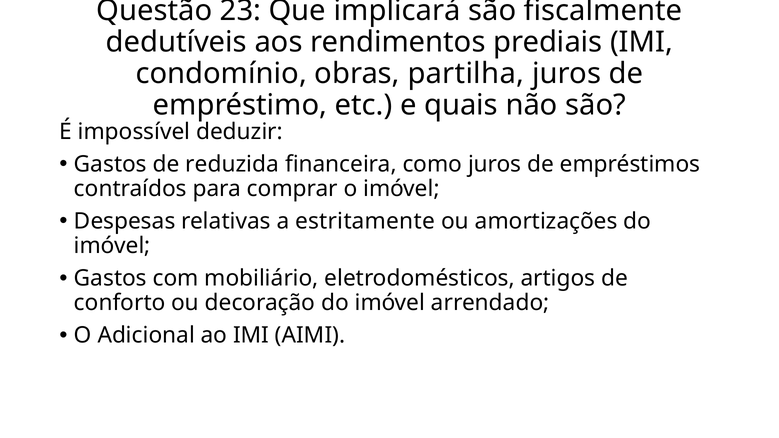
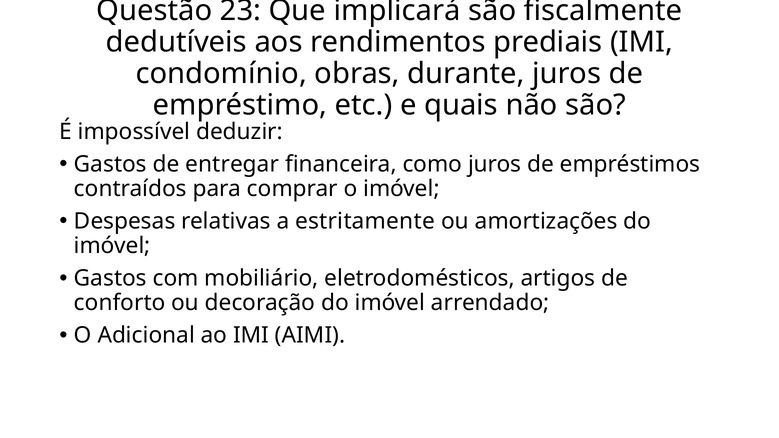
partilha: partilha -> durante (466, 74)
reduzida: reduzida -> entregar (232, 164)
